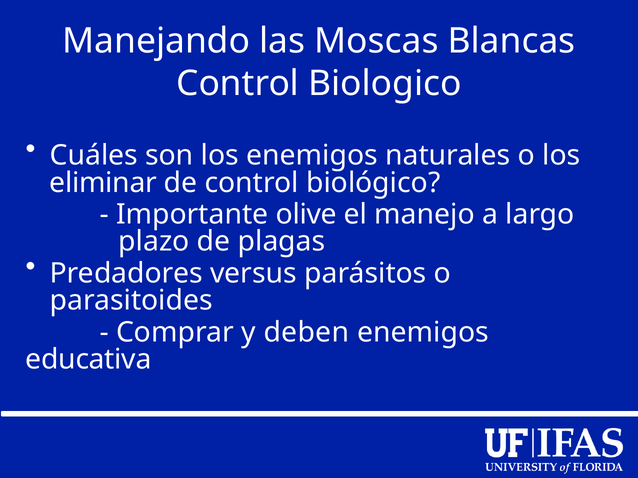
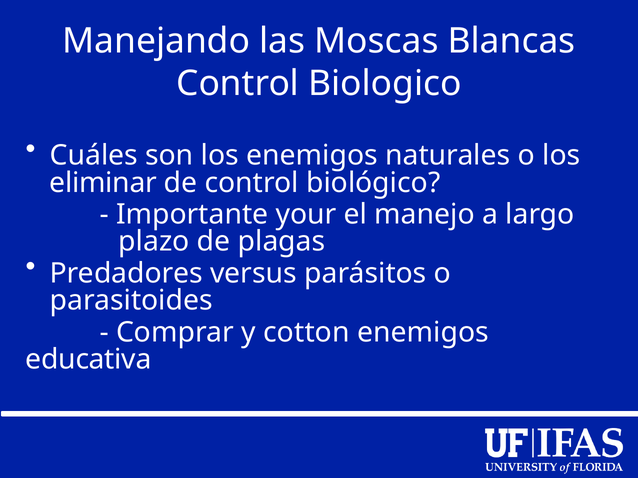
olive: olive -> your (306, 215)
deben: deben -> cotton (306, 333)
